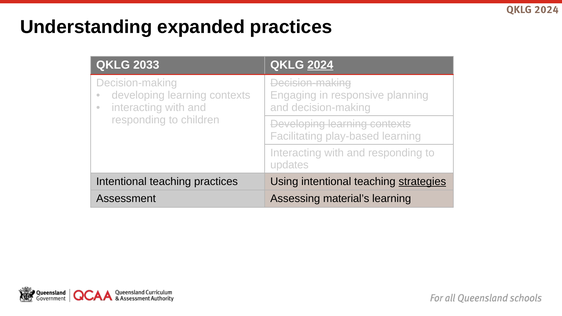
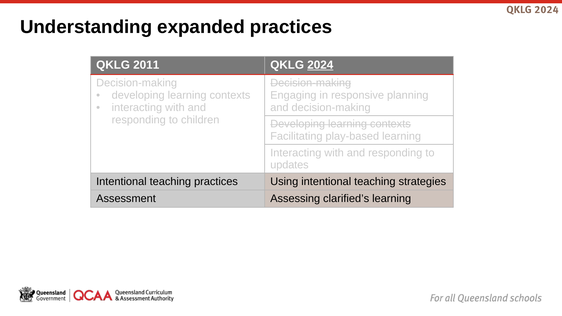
2033: 2033 -> 2011 (146, 65)
strategies underline: present -> none (422, 182)
material’s: material’s -> clarified’s (346, 199)
